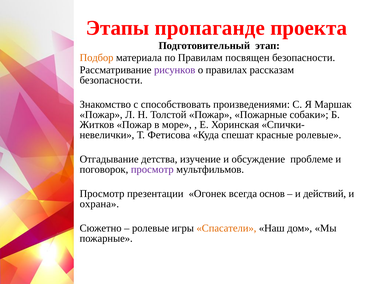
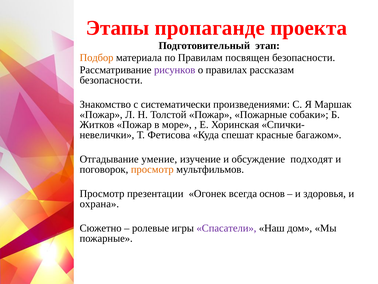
способствовать: способствовать -> систематически (176, 104)
красные ролевые: ролевые -> багажом (319, 135)
детства: детства -> умение (159, 159)
проблеме: проблеме -> подходят (312, 159)
просмотр colour: purple -> orange (152, 169)
действий: действий -> здоровья (325, 193)
Спасатели colour: orange -> purple (226, 228)
